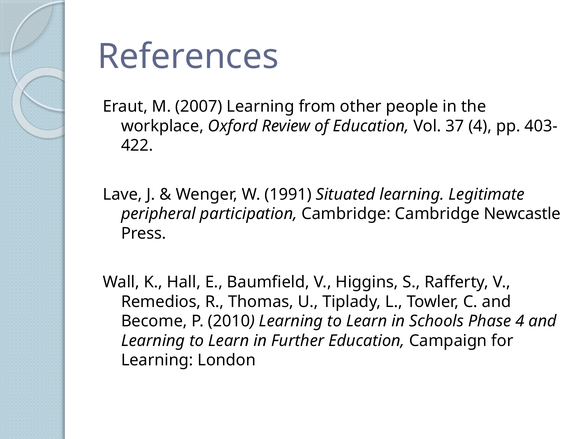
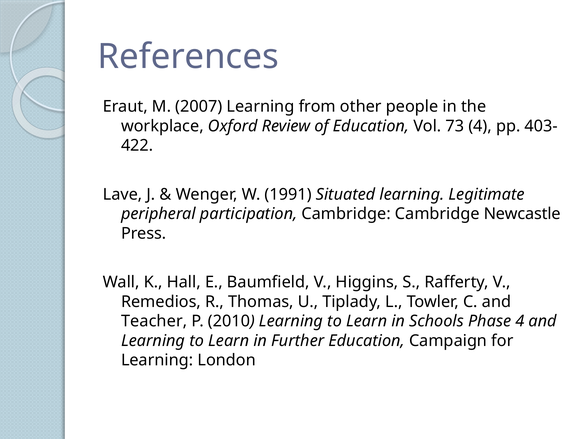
37: 37 -> 73 (455, 126)
Become: Become -> Teacher (154, 321)
